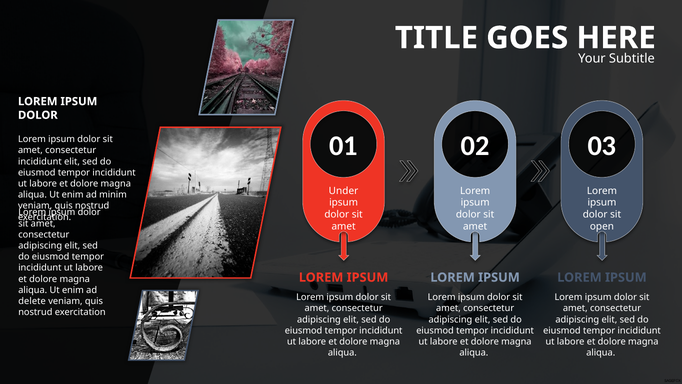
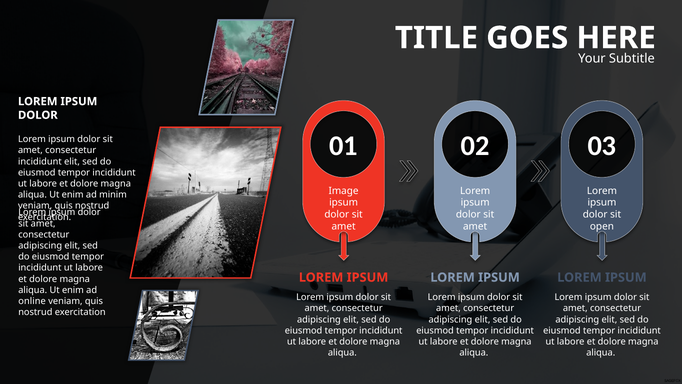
Under: Under -> Image (344, 191)
delete: delete -> online (32, 301)
